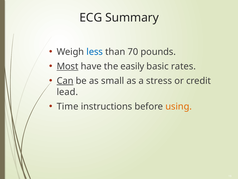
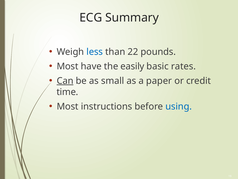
70: 70 -> 22 (133, 52)
Most underline: present -> none (68, 66)
stress: stress -> paper (159, 81)
lead: lead -> time (67, 92)
Time: Time -> Most (68, 106)
using colour: orange -> blue (179, 106)
